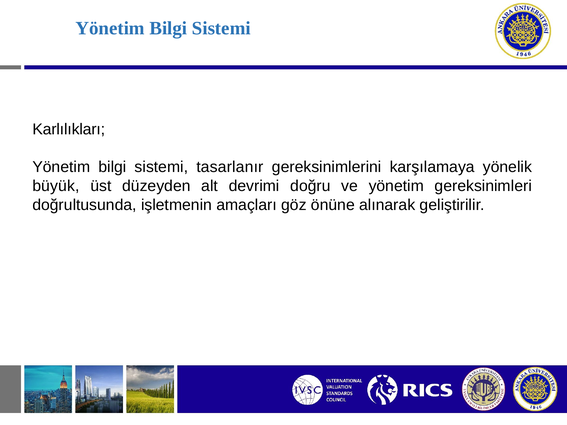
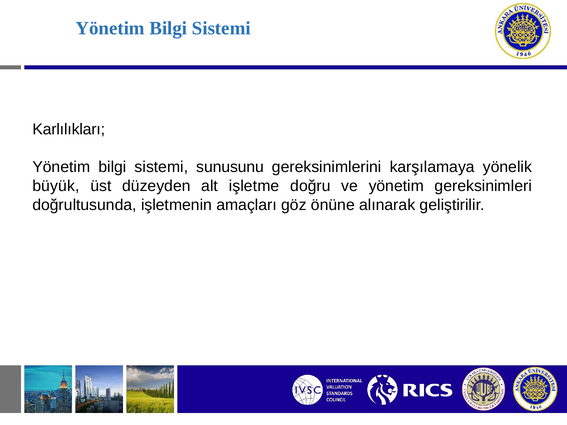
tasarlanır: tasarlanır -> sunusunu (230, 167)
devrimi: devrimi -> işletme (254, 186)
